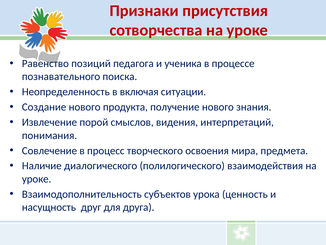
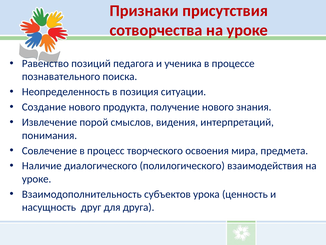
включая: включая -> позиция (139, 92)
